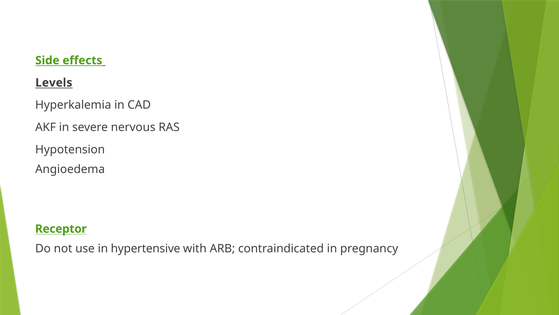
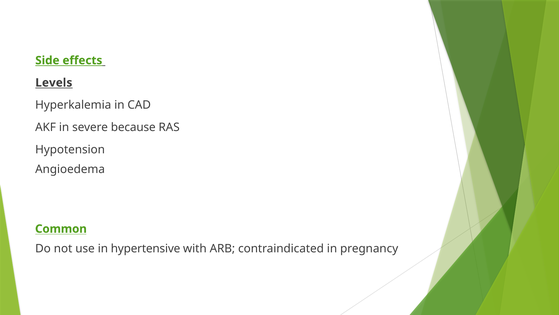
nervous: nervous -> because (133, 127)
Receptor: Receptor -> Common (61, 228)
